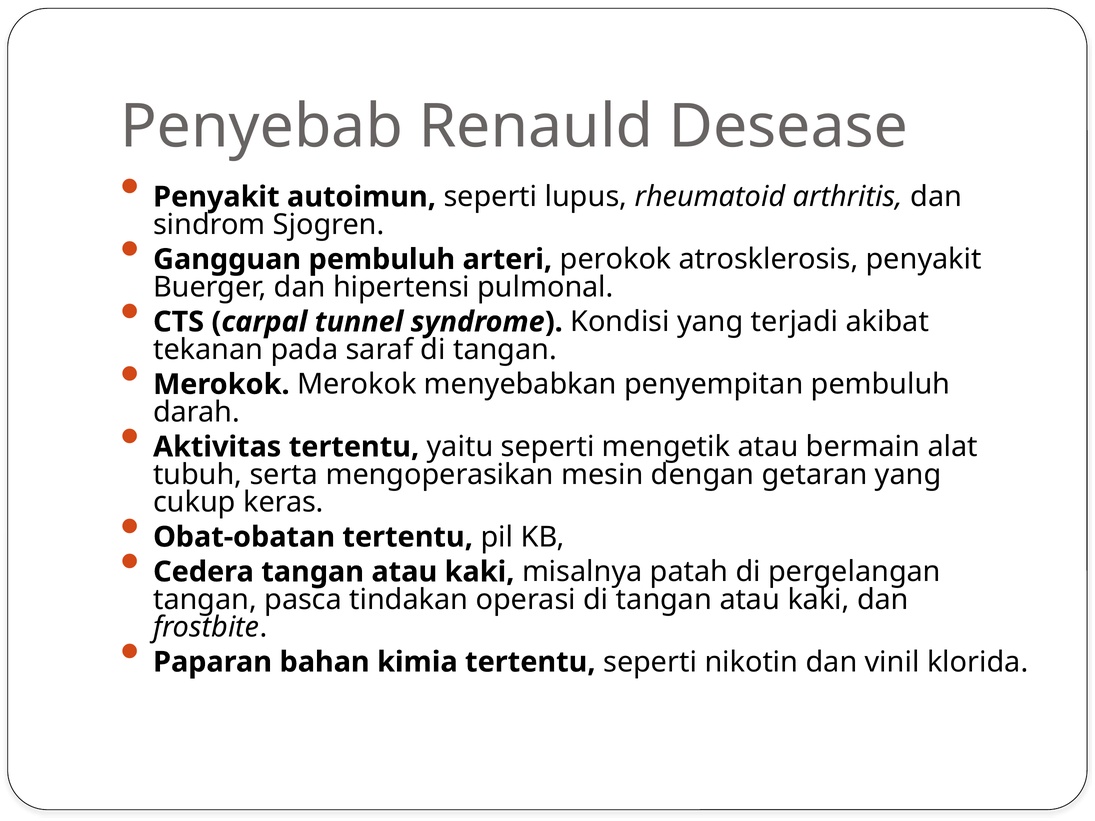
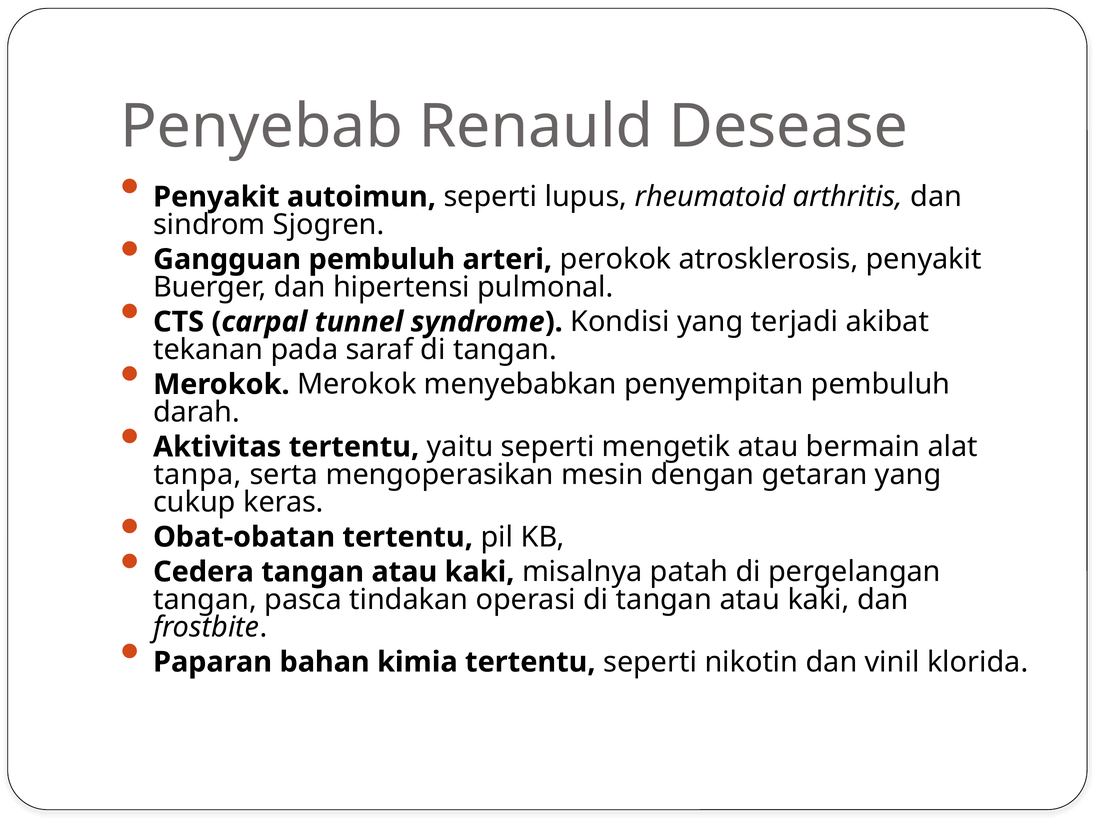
tubuh: tubuh -> tanpa (197, 475)
